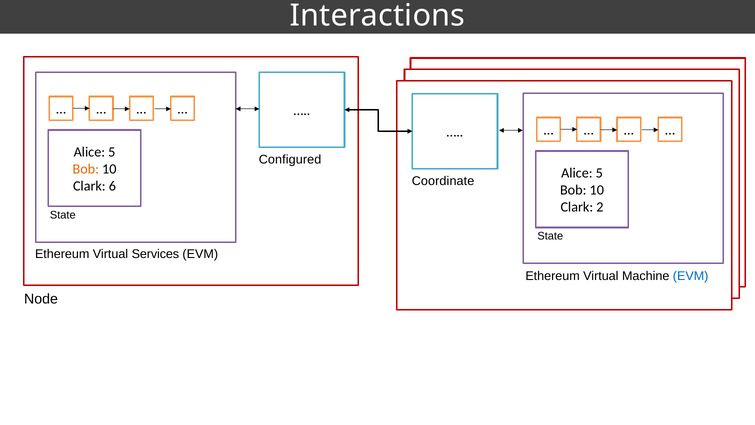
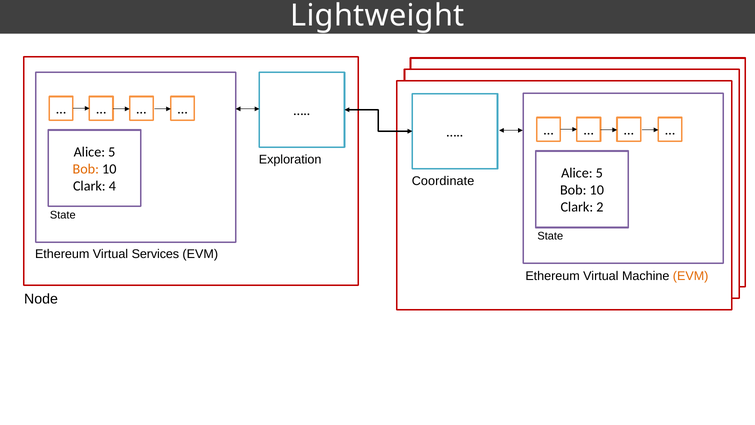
Interactions: Interactions -> Lightweight (377, 16)
Configured: Configured -> Exploration (290, 159)
6: 6 -> 4 (112, 186)
EVM colour: blue -> orange (691, 276)
